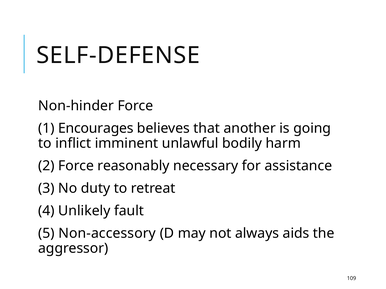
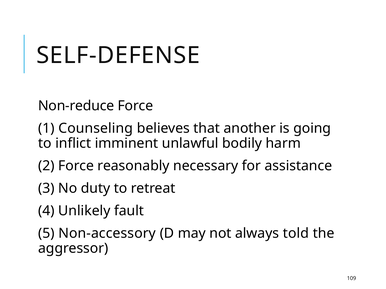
Non-hinder: Non-hinder -> Non-reduce (76, 106)
Encourages: Encourages -> Counseling (96, 128)
aids: aids -> told (296, 234)
